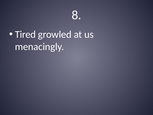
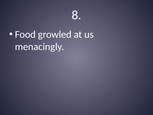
Tired: Tired -> Food (25, 34)
